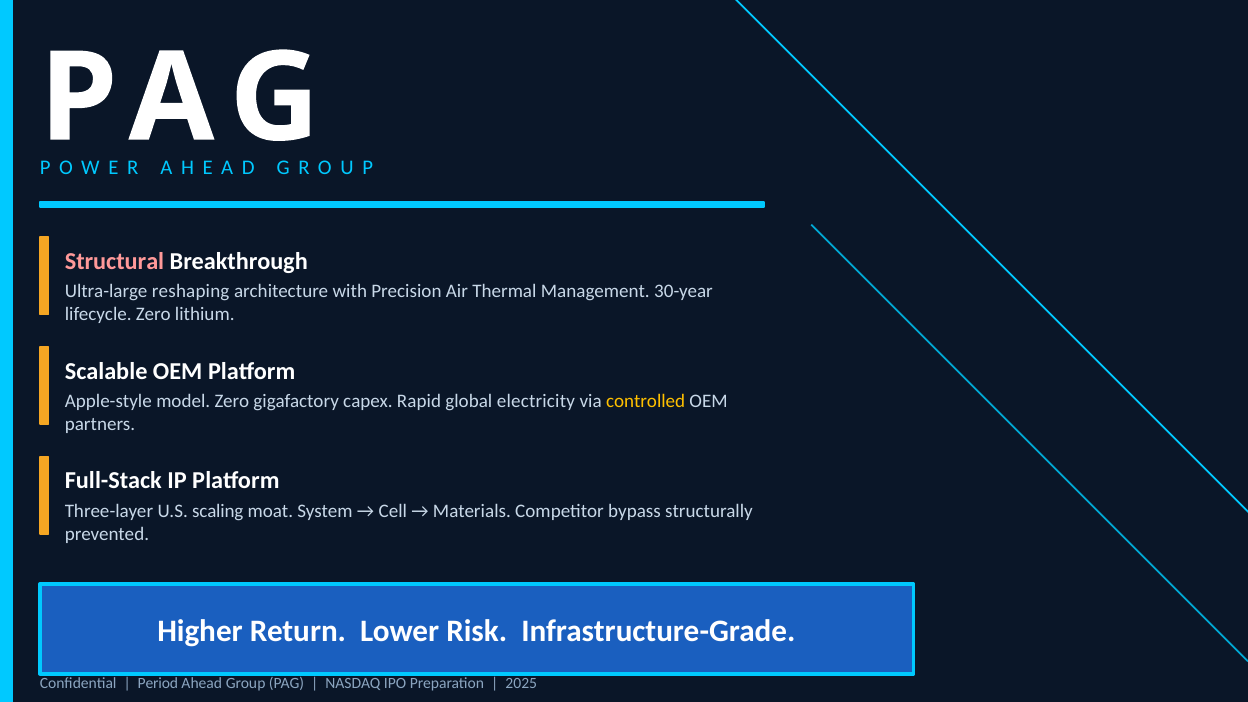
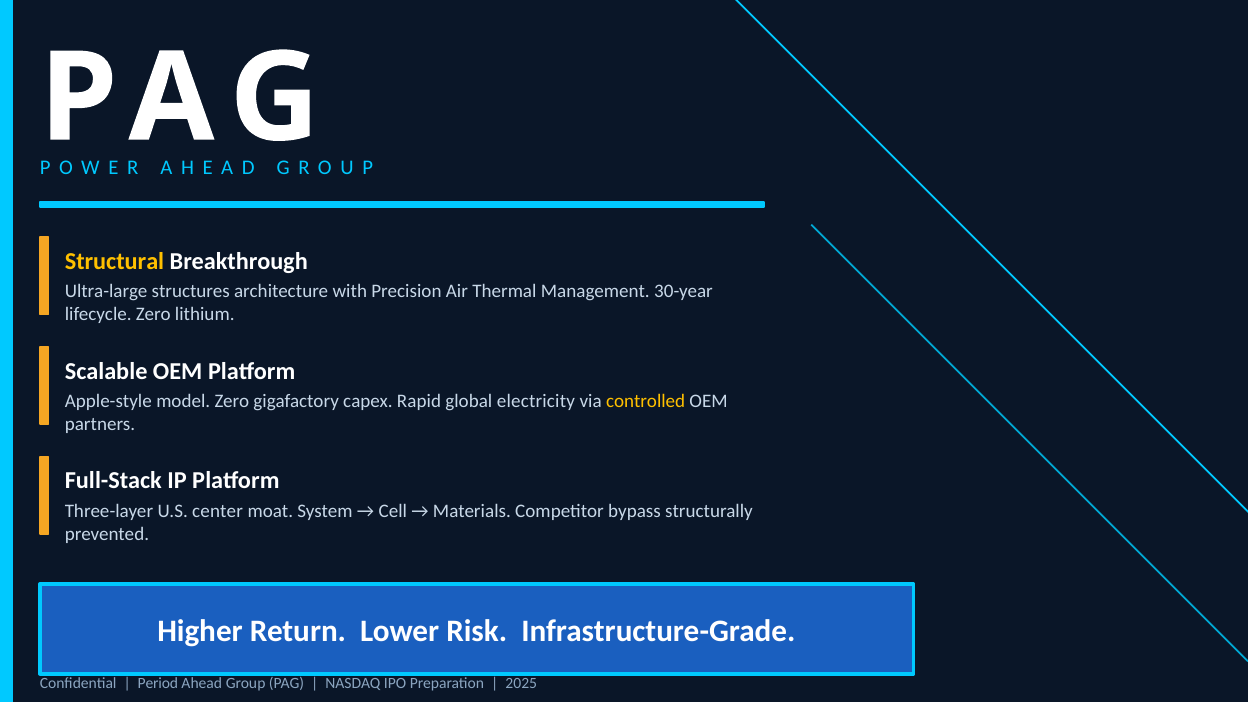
Structural colour: pink -> yellow (114, 261)
reshaping: reshaping -> structures (191, 291)
scaling: scaling -> center (218, 511)
